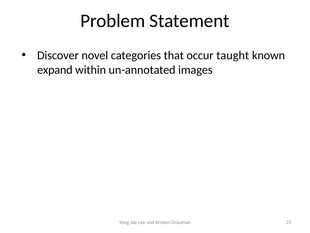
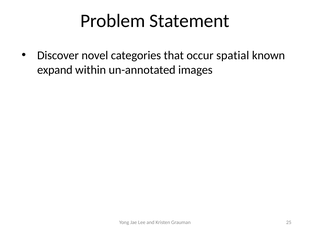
taught: taught -> spatial (233, 55)
